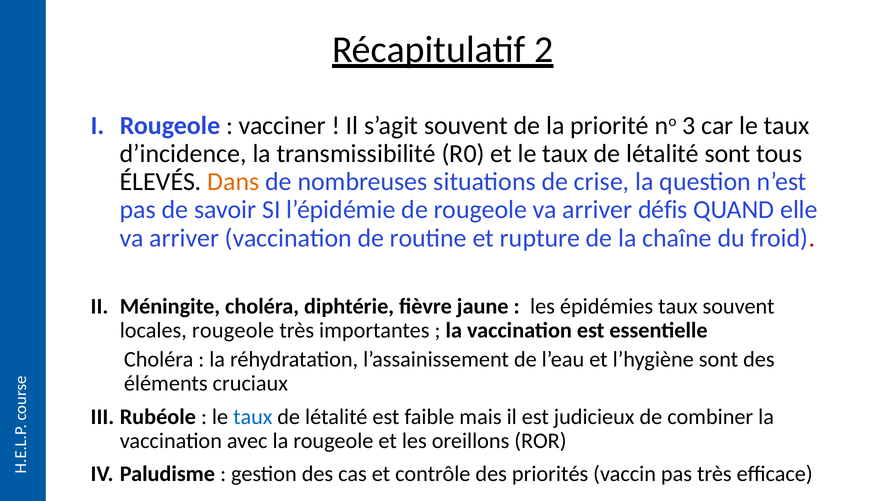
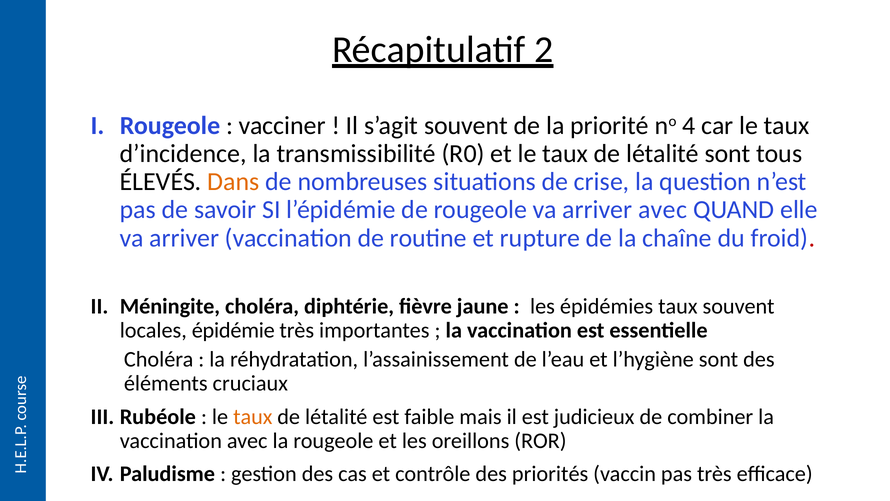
3: 3 -> 4 (689, 126)
arriver défis: défis -> avec (663, 210)
locales rougeole: rougeole -> épidémie (233, 330)
taux colour: blue -> orange (253, 416)
